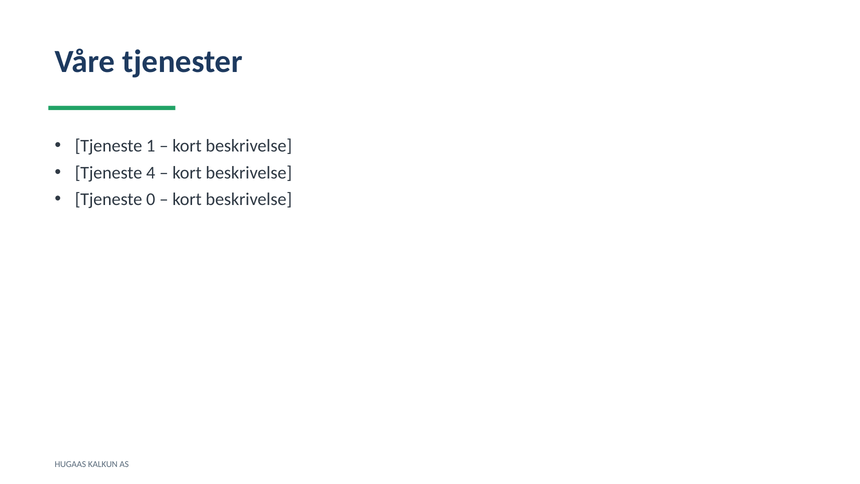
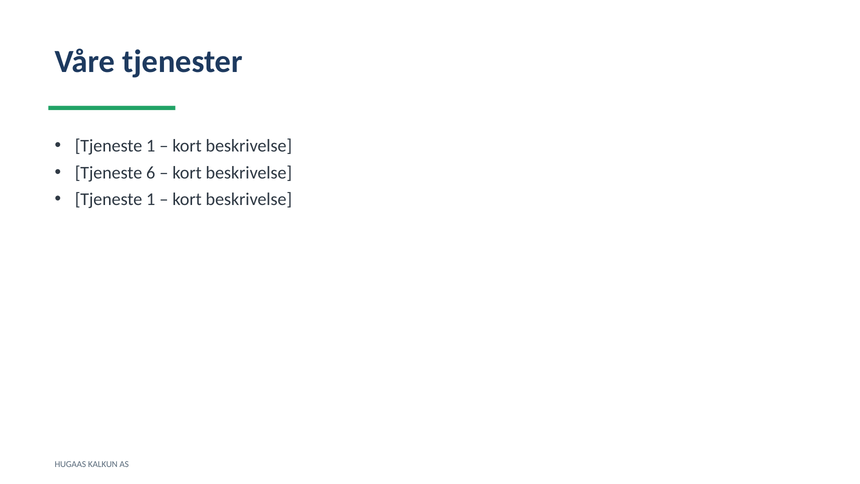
4: 4 -> 6 (151, 173)
0: 0 -> 1 (151, 199)
